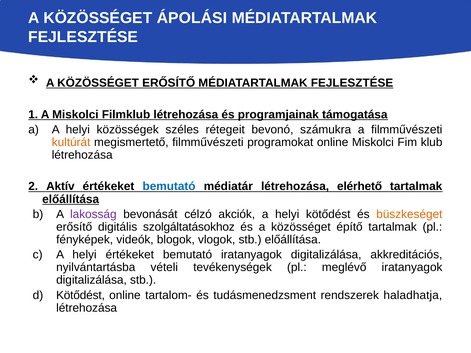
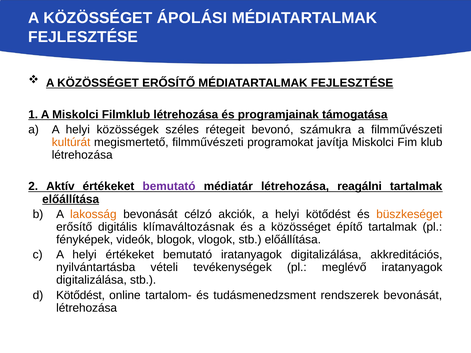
programokat online: online -> javítja (333, 142)
bemutató colour: blue -> purple (169, 187)
elérhető: elérhető -> reagálni (360, 187)
lakosság colour: purple -> orange (93, 214)
szolgáltatásokhoz: szolgáltatásokhoz -> klímaváltozásnak (189, 227)
rendszerek haladhatja: haladhatja -> bevonását (413, 295)
